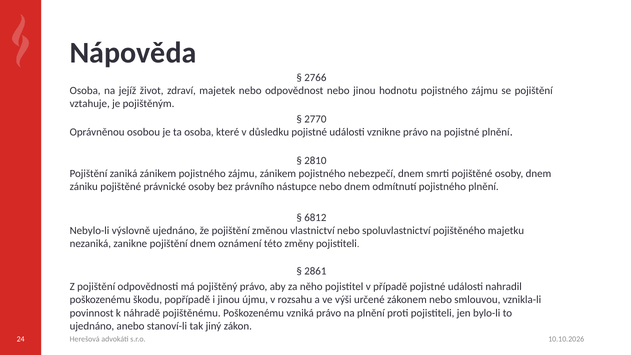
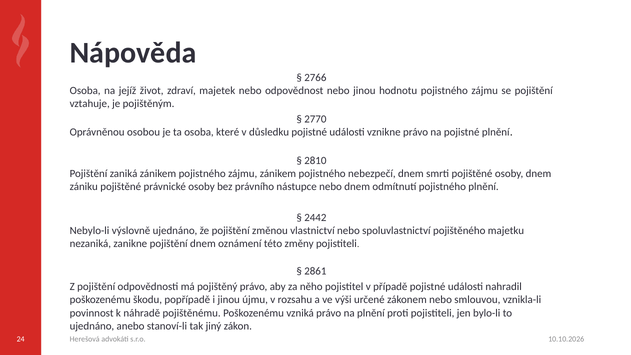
6812: 6812 -> 2442 (315, 218)
